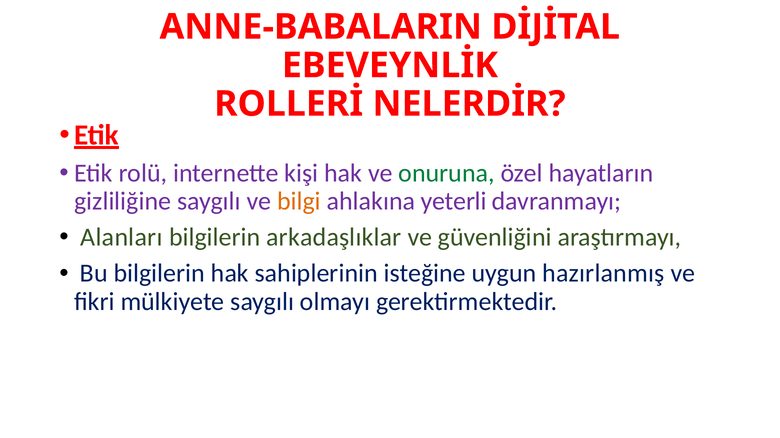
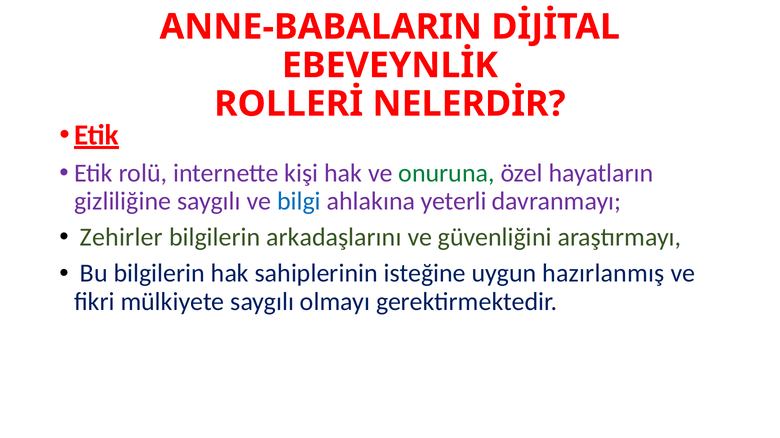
bilgi colour: orange -> blue (299, 201)
Alanları: Alanları -> Zehirler (121, 238)
arkadaşlıklar: arkadaşlıklar -> arkadaşlarını (334, 238)
